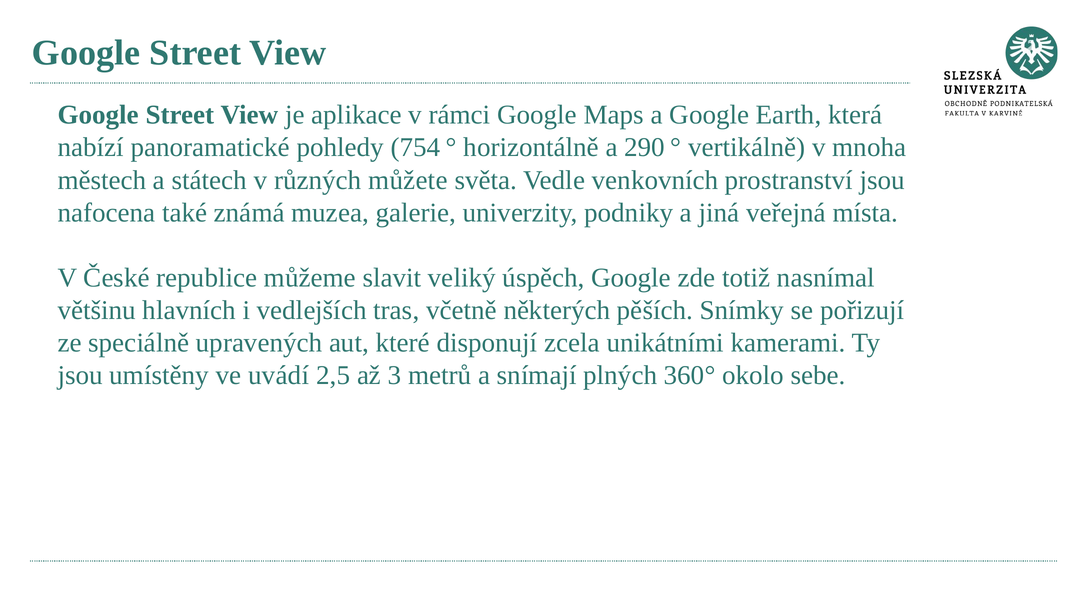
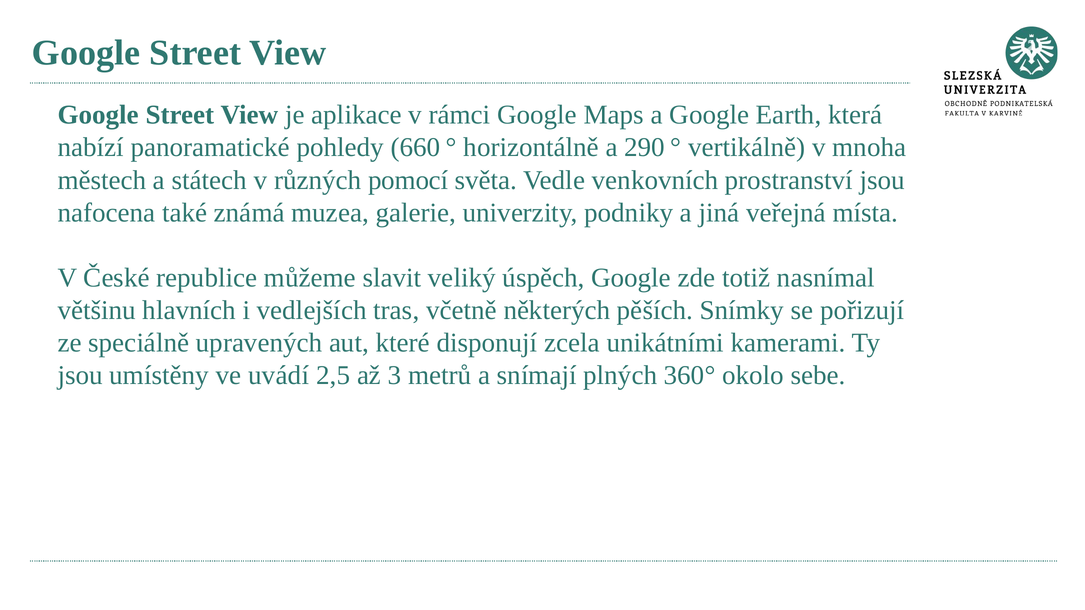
754: 754 -> 660 (416, 148)
můžete: můžete -> pomocí (408, 180)
